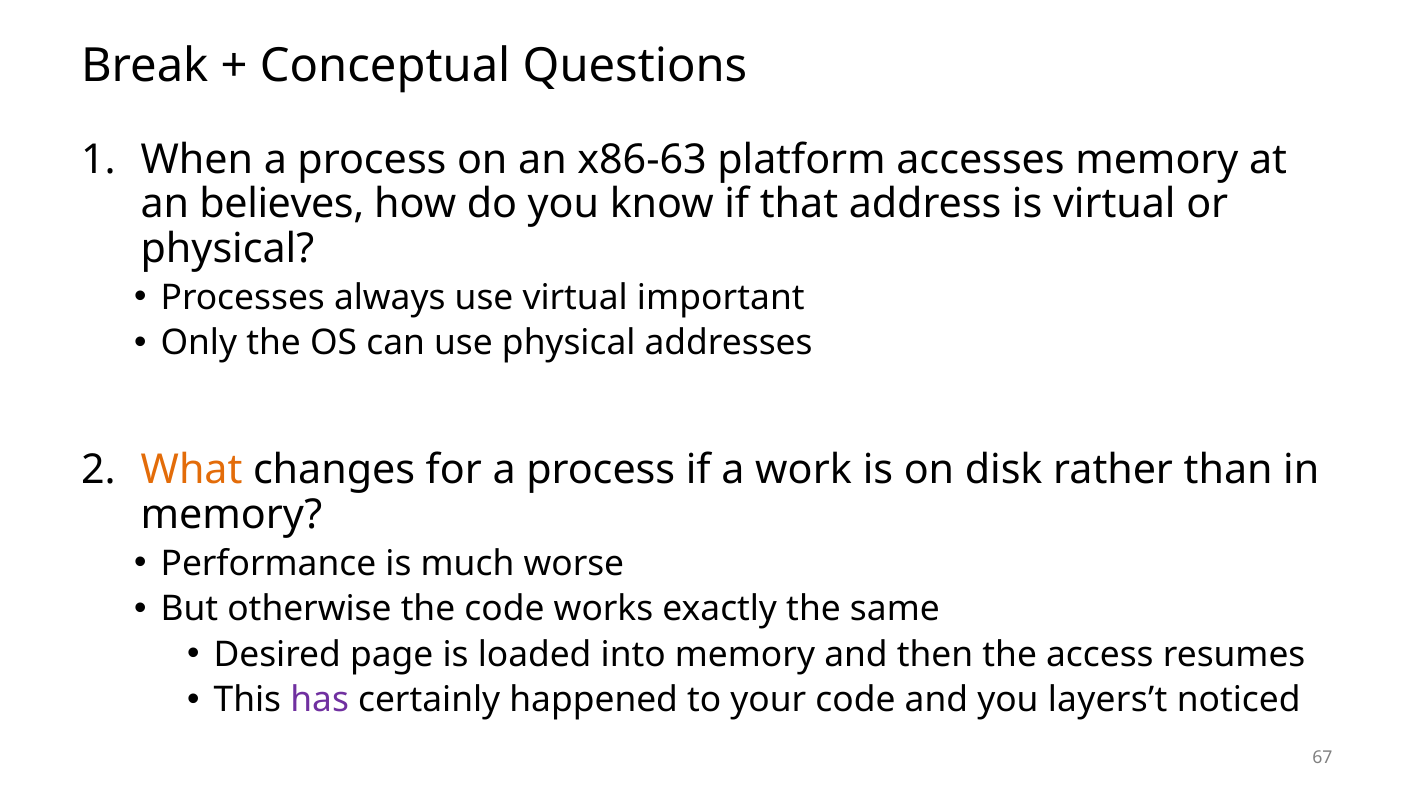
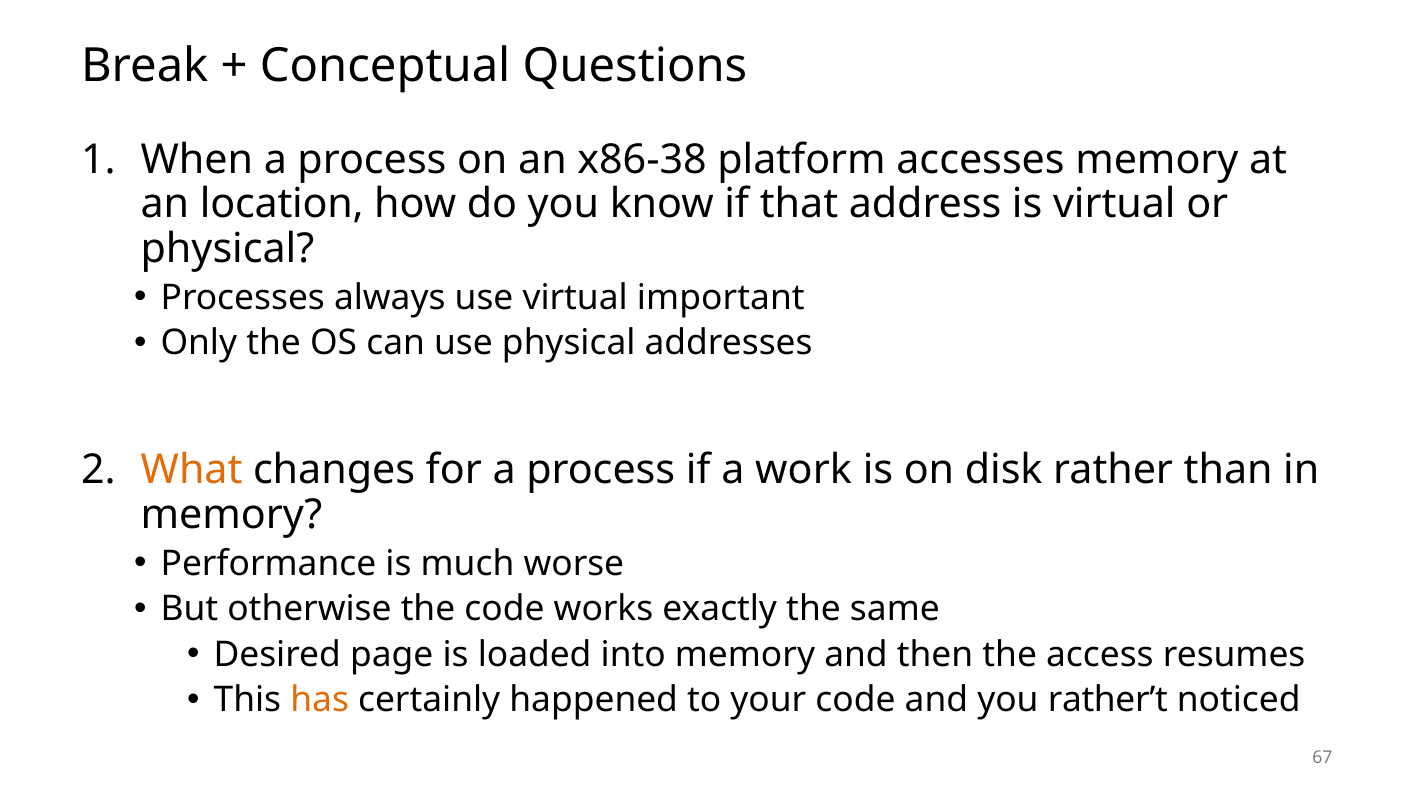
x86-63: x86-63 -> x86-38 (642, 160)
believes: believes -> location (282, 204)
has colour: purple -> orange (320, 700)
layers’t: layers’t -> rather’t (1108, 700)
